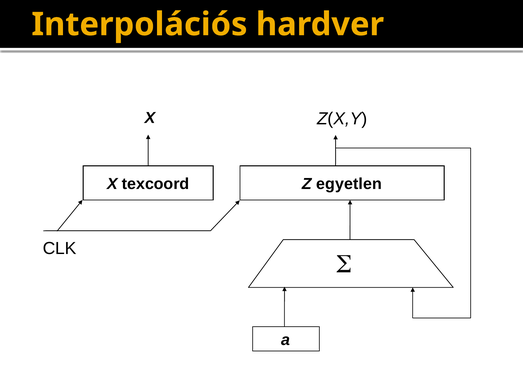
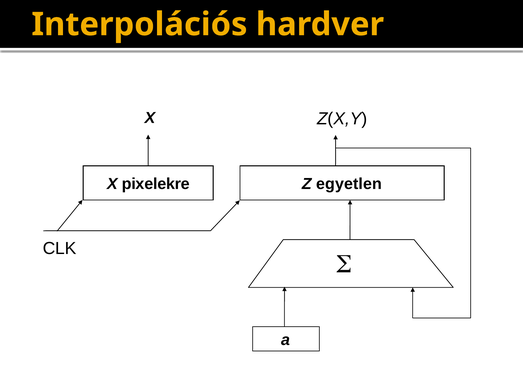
texcoord: texcoord -> pixelekre (156, 184)
